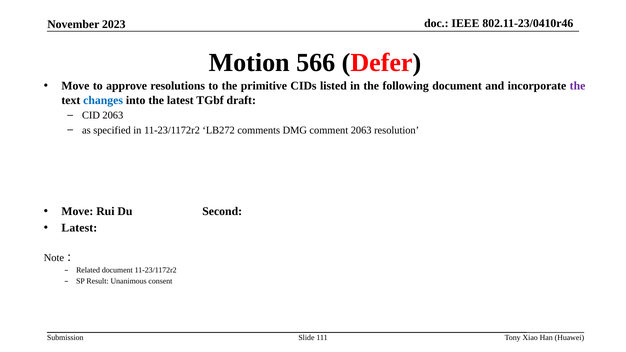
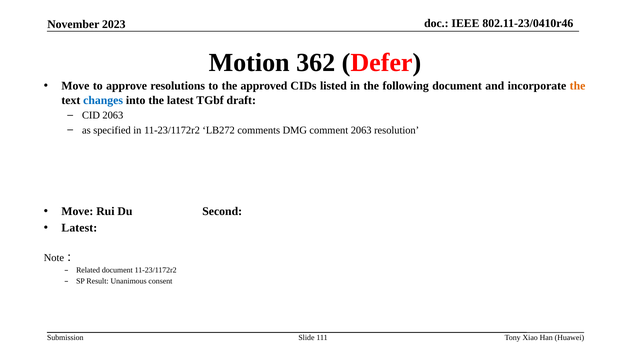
566: 566 -> 362 (316, 63)
primitive: primitive -> approved (264, 86)
the colour: purple -> orange (578, 86)
